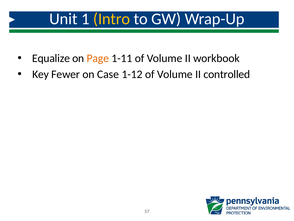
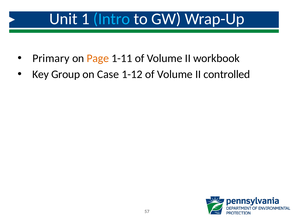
Intro colour: yellow -> light blue (112, 19)
Equalize: Equalize -> Primary (51, 58)
Fewer: Fewer -> Group (66, 74)
